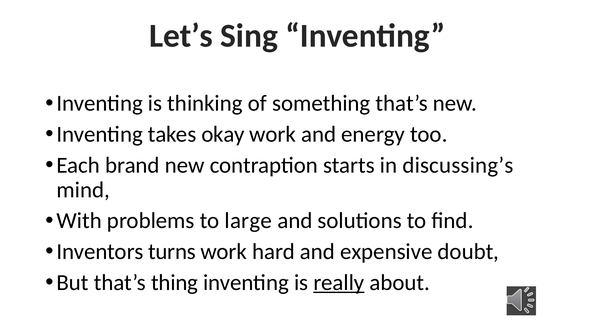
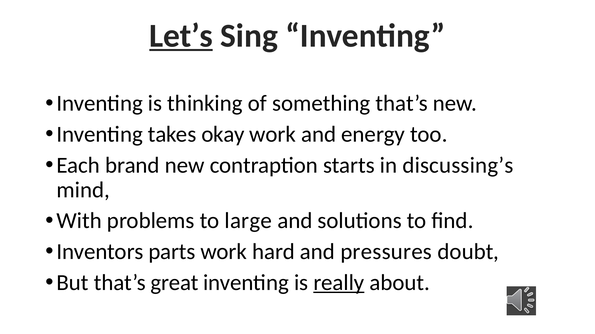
Let’s underline: none -> present (181, 36)
turns: turns -> parts (172, 252)
expensive: expensive -> pressures (386, 252)
thing: thing -> great (175, 283)
